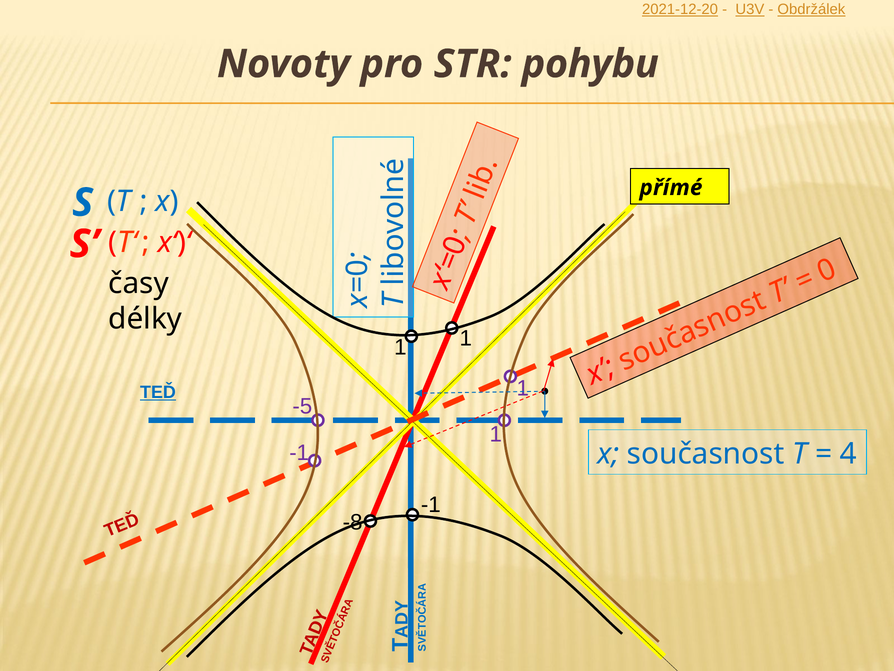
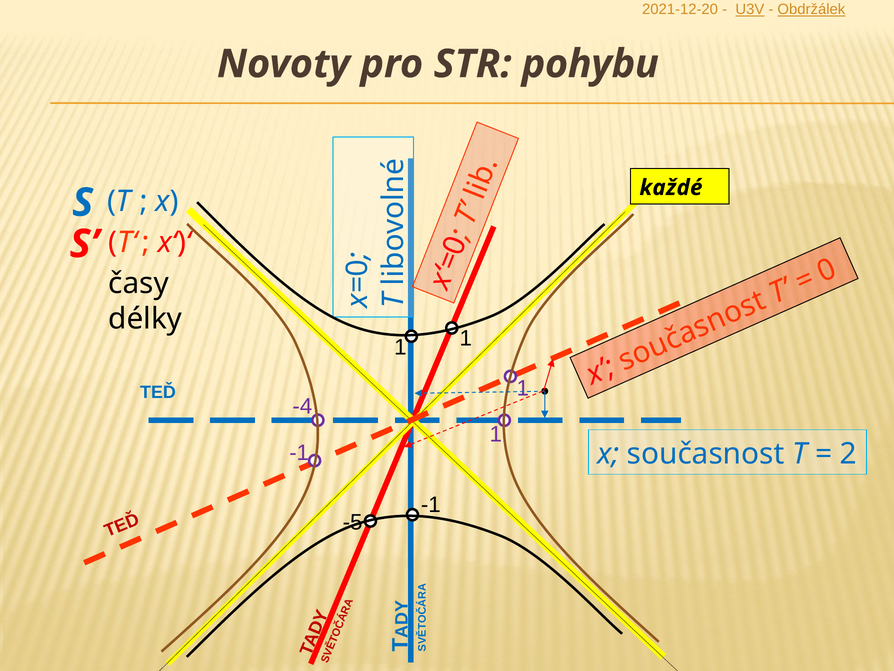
2021-12-20 underline: present -> none (680, 10)
přímé: přímé -> každé (671, 188)
TEĎ underline: present -> none (158, 392)
-5: -5 -> -4 (302, 406)
4: 4 -> 2 (848, 454)
-8: -8 -> -5 (353, 522)
